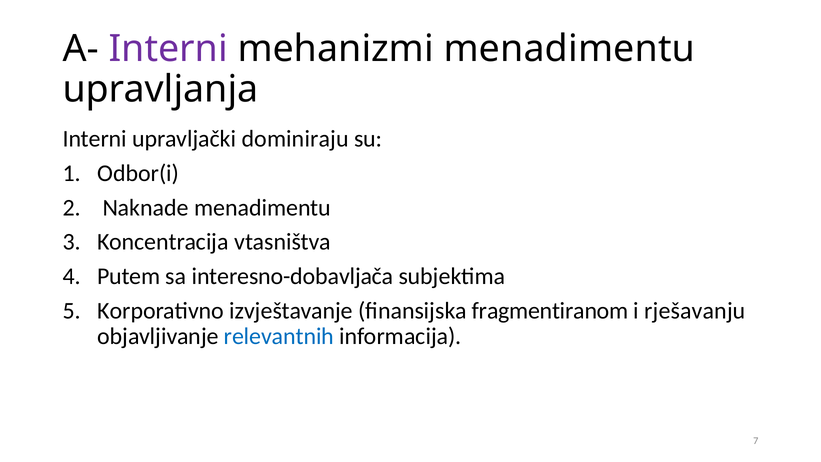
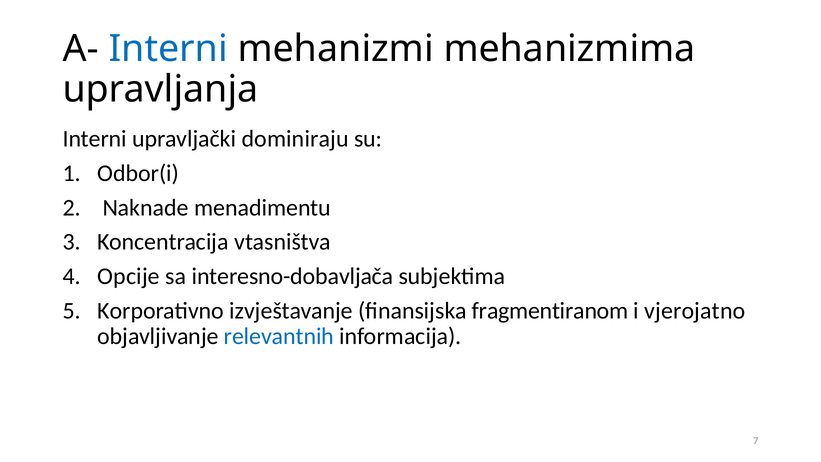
Interni colour: purple -> blue (168, 49)
mehanizmi menadimentu: menadimentu -> mehanizmima (569, 49)
Putem: Putem -> Opcije (129, 276)
rješavanju: rješavanju -> vjerojatno (695, 311)
